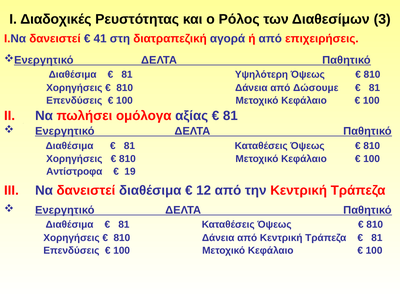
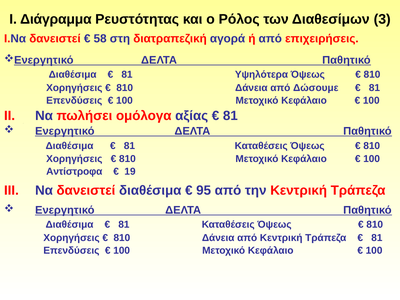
Διαδοχικές: Διαδοχικές -> Διάγραμμα (56, 19)
41: 41 -> 58 (100, 39)
Υψηλότερη: Υψηλότερη -> Υψηλότερα (261, 75)
12: 12 -> 95 (204, 190)
